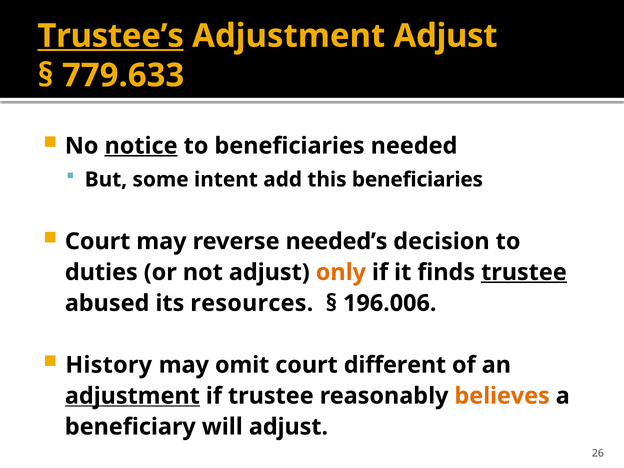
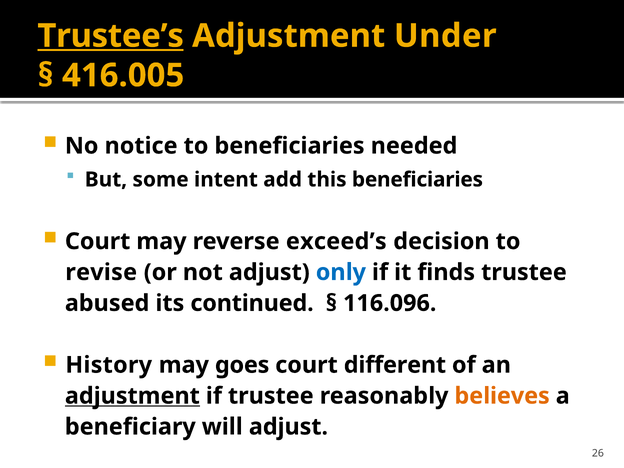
Adjustment Adjust: Adjust -> Under (445, 36)
779.633: 779.633 -> 416.005 (123, 75)
notice underline: present -> none (141, 146)
needed’s: needed’s -> exceed’s (336, 241)
duties: duties -> revise (101, 272)
only colour: orange -> blue (341, 272)
trustee underline: present -> none (524, 272)
resources: resources -> continued (252, 303)
196.006: 196.006 -> 116.096 (390, 303)
omit: omit -> goes (242, 365)
